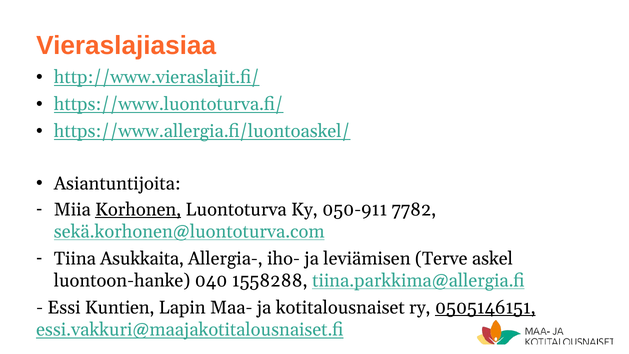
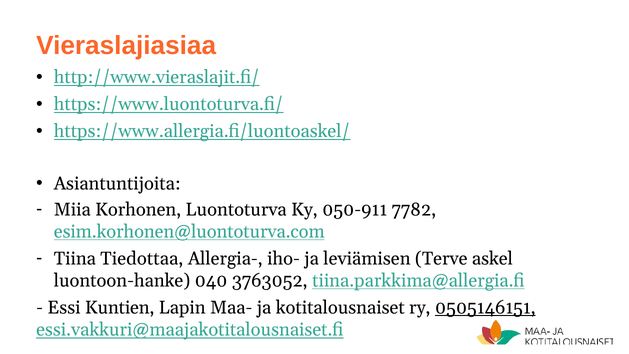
Korhonen underline: present -> none (138, 209)
sekä.korhonen@luontoturva.com: sekä.korhonen@luontoturva.com -> esim.korhonen@luontoturva.com (189, 231)
Asukkaita: Asukkaita -> Tiedottaa (142, 258)
1558288: 1558288 -> 3763052 (270, 280)
